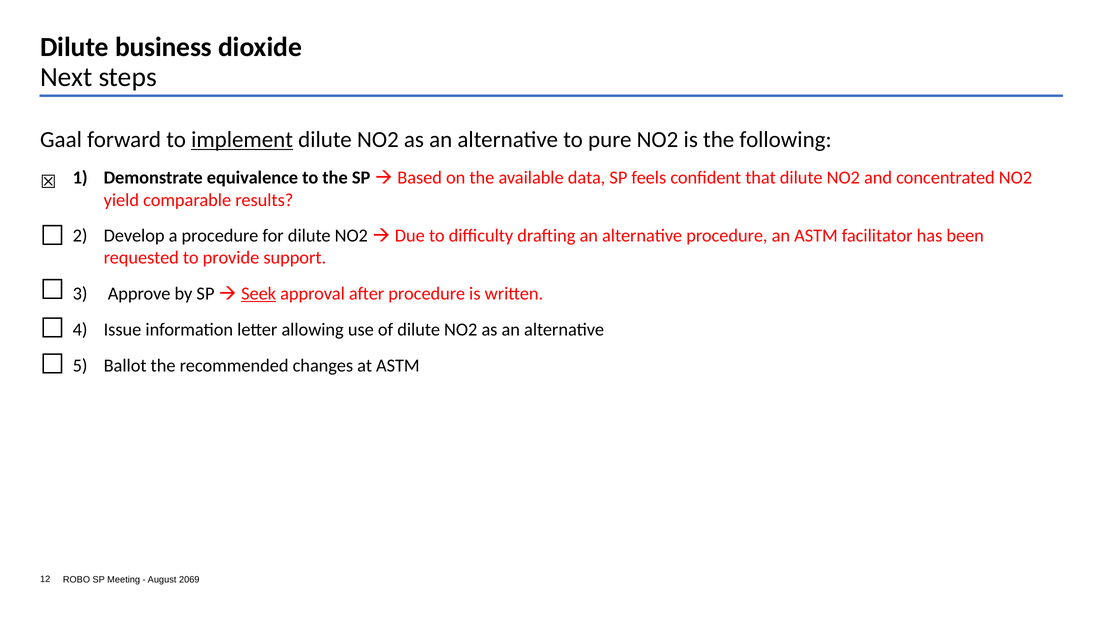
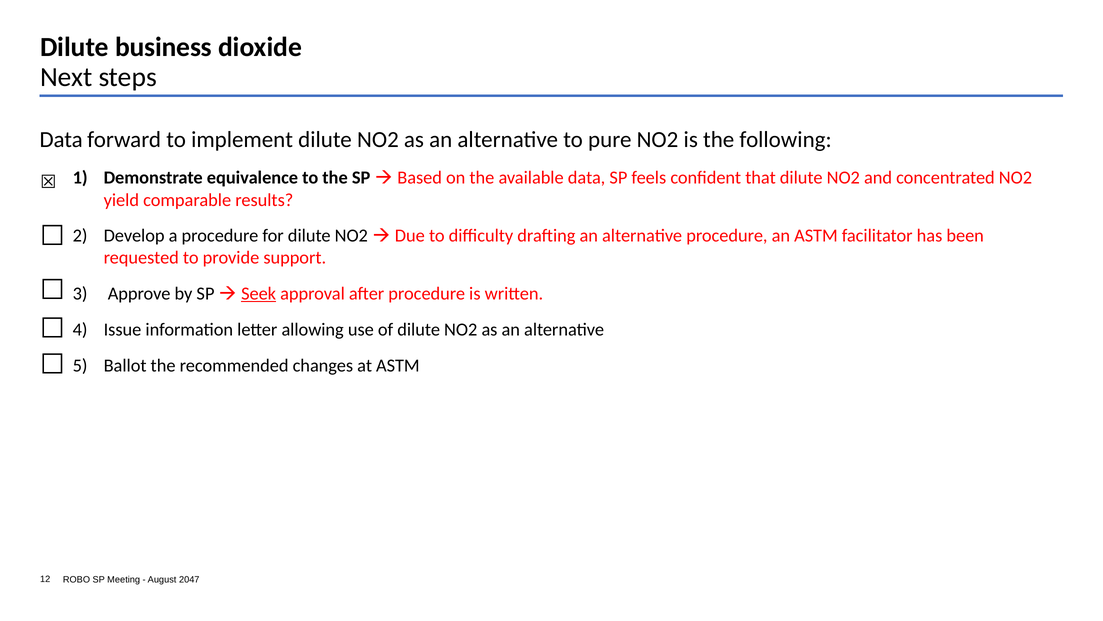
Gaal: Gaal -> Data (61, 139)
implement underline: present -> none (242, 139)
2069: 2069 -> 2047 (189, 579)
